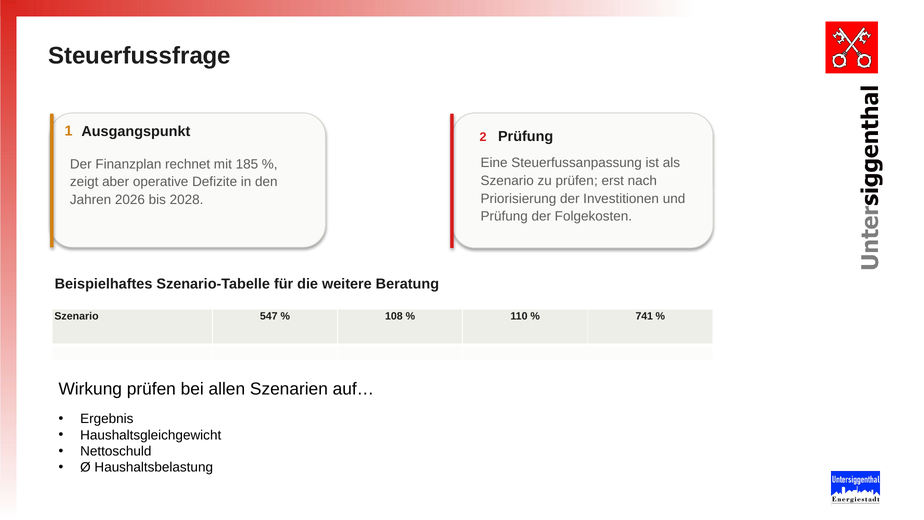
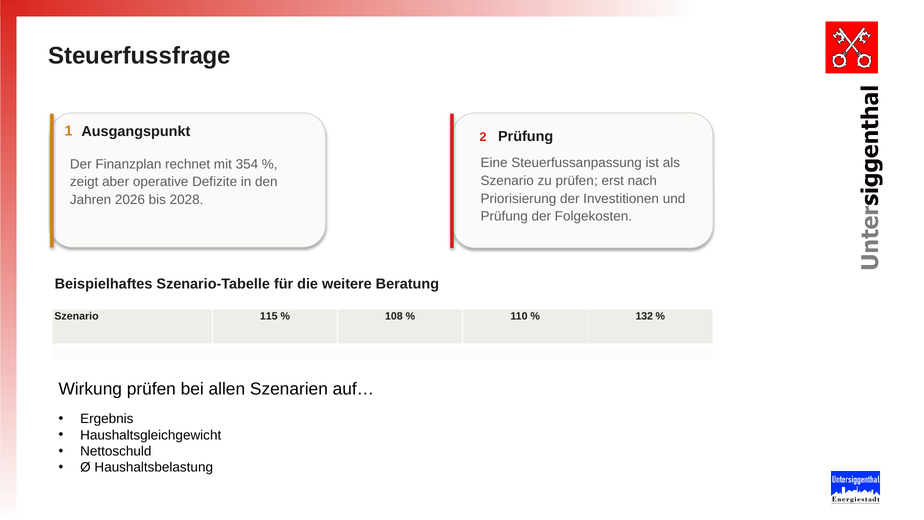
185: 185 -> 354 (247, 164)
547: 547 -> 115 (269, 316)
741: 741 -> 132 (644, 316)
